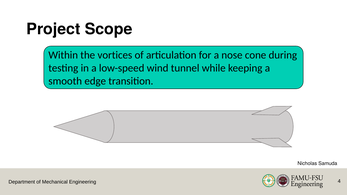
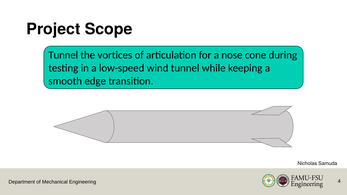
Within: Within -> Tunnel (63, 55)
